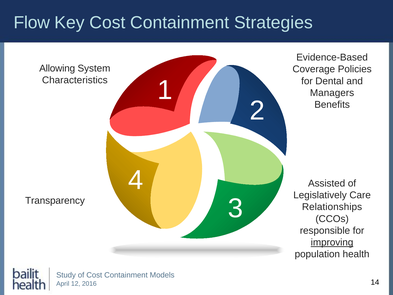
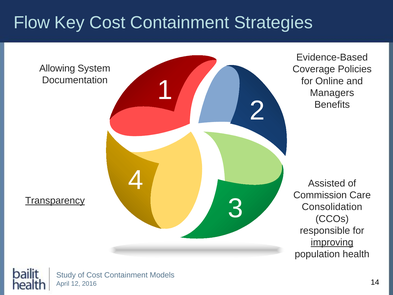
Characteristics: Characteristics -> Documentation (75, 80)
Dental: Dental -> Online (330, 81)
Legislatively: Legislatively -> Commission (320, 195)
Transparency underline: none -> present (55, 200)
Relationships: Relationships -> Consolidation (332, 207)
